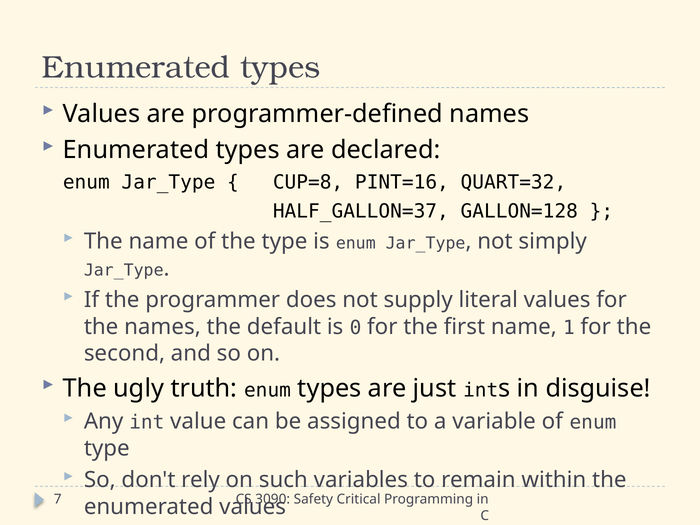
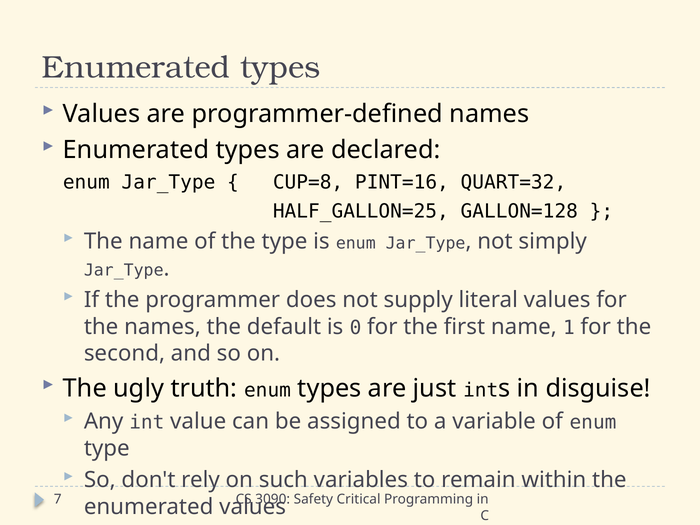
HALF_GALLON=37: HALF_GALLON=37 -> HALF_GALLON=25 (361, 211)
